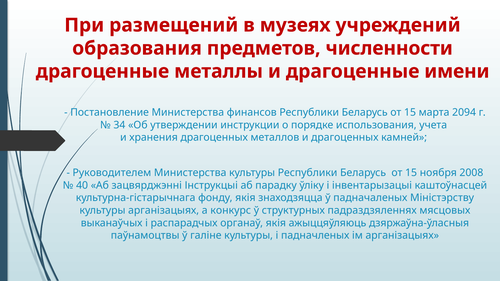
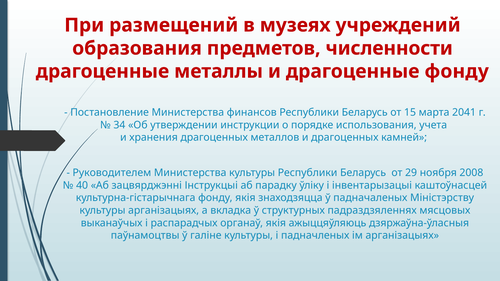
драгоценные имени: имени -> фонду (457, 71)
2094: 2094 -> 2041 (464, 113)
15: 15 -> 29 (411, 173)
конкурс: конкурс -> вкладка (231, 211)
